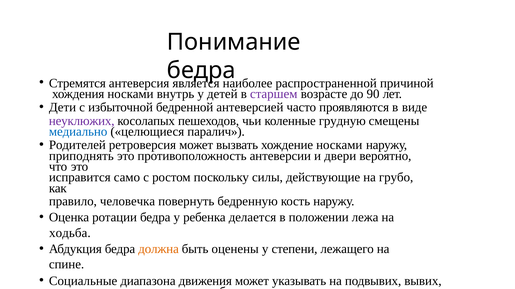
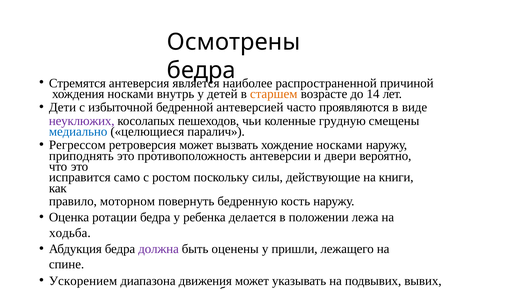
Понимание: Понимание -> Осмотрены (234, 42)
старшем colour: purple -> orange (274, 94)
90: 90 -> 14 (373, 94)
Родителей: Родителей -> Регрессом (77, 145)
грубо: грубо -> книги (396, 178)
человечка: человечка -> моторном (127, 202)
должна colour: orange -> purple (159, 250)
степени: степени -> пришли (295, 250)
Социальные: Социальные -> Ускорением (83, 282)
